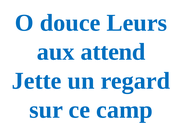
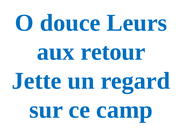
attend: attend -> retour (113, 52)
